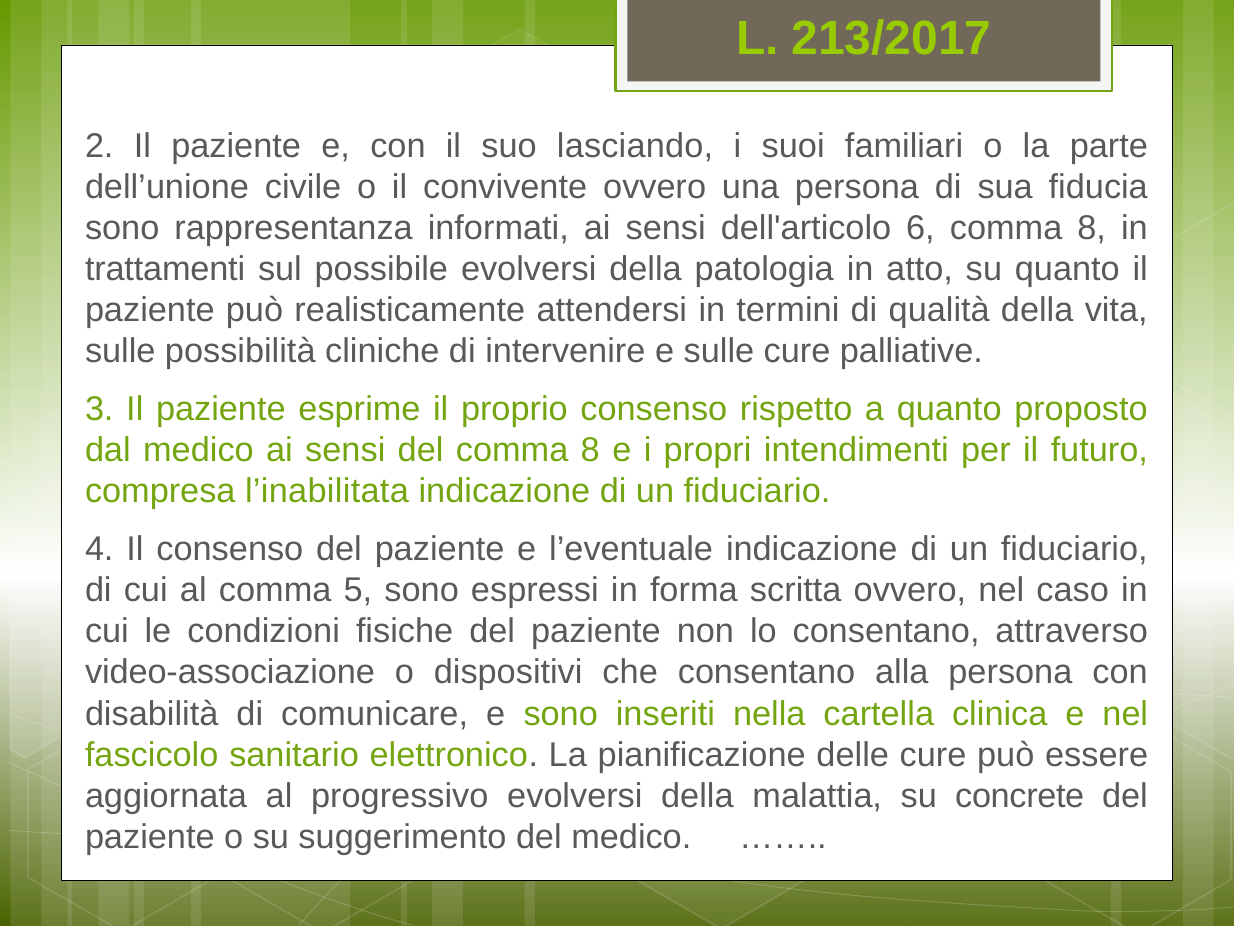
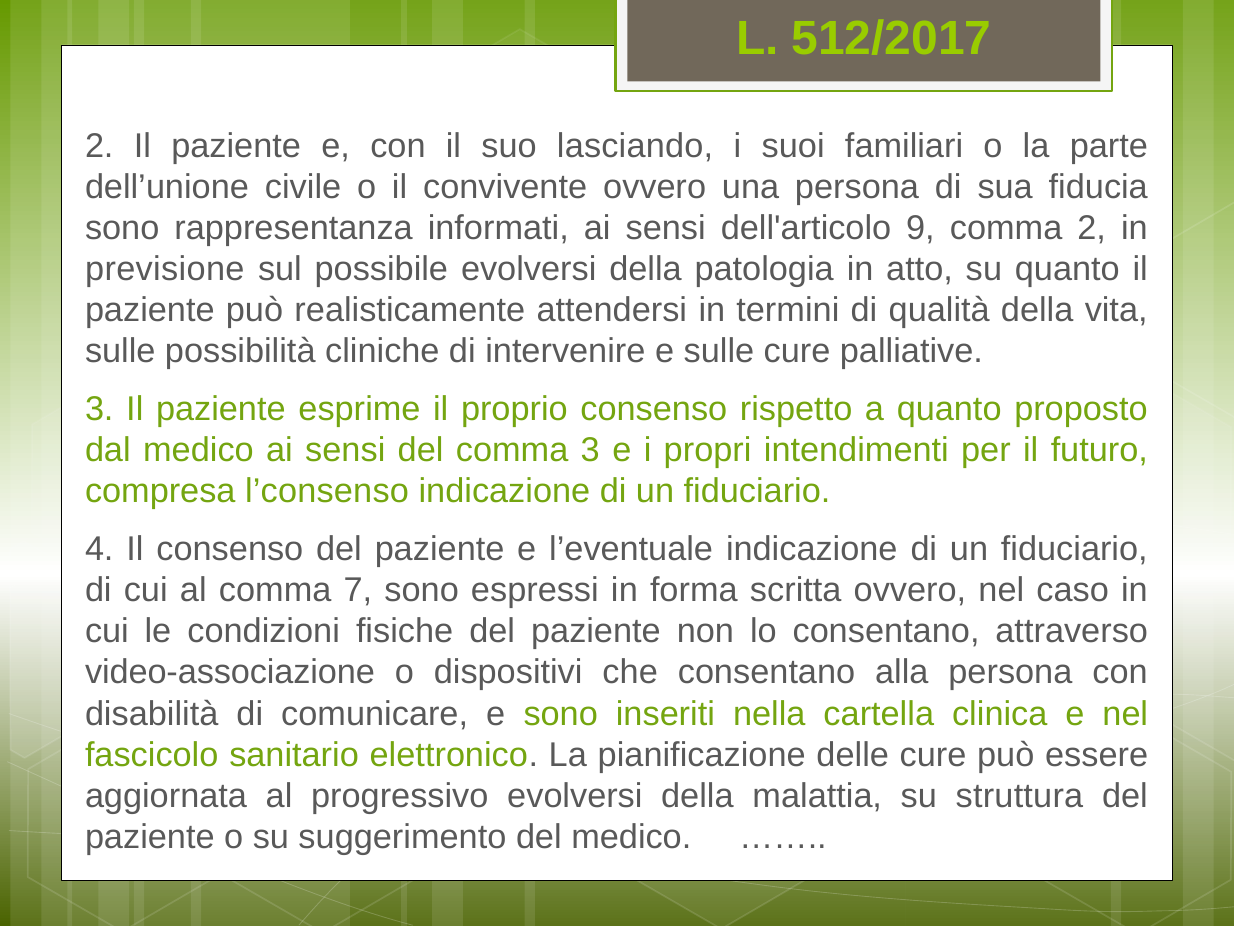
213/2017: 213/2017 -> 512/2017 (892, 38)
6: 6 -> 9 (920, 228)
8: 8 -> 2 (1092, 228)
trattamenti: trattamenti -> previsione (165, 269)
del comma 8: 8 -> 3 (590, 450)
l’inabilitata: l’inabilitata -> l’consenso (327, 491)
5: 5 -> 7 (358, 590)
concrete: concrete -> struttura (1019, 796)
